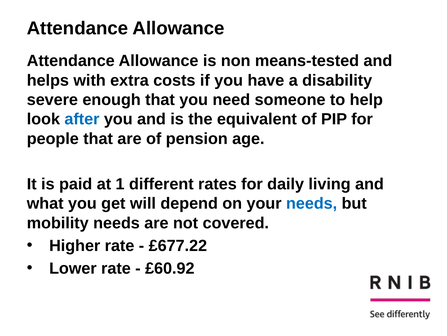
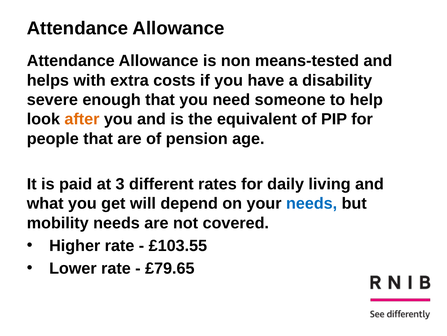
after colour: blue -> orange (82, 119)
1: 1 -> 3 (120, 184)
£677.22: £677.22 -> £103.55 (178, 245)
£60.92: £60.92 -> £79.65 (170, 268)
